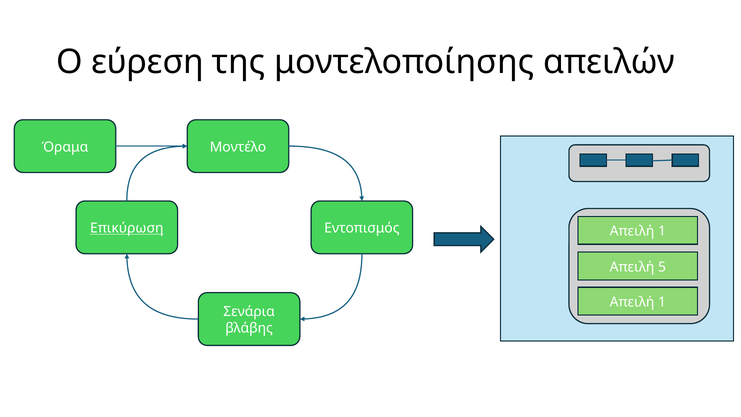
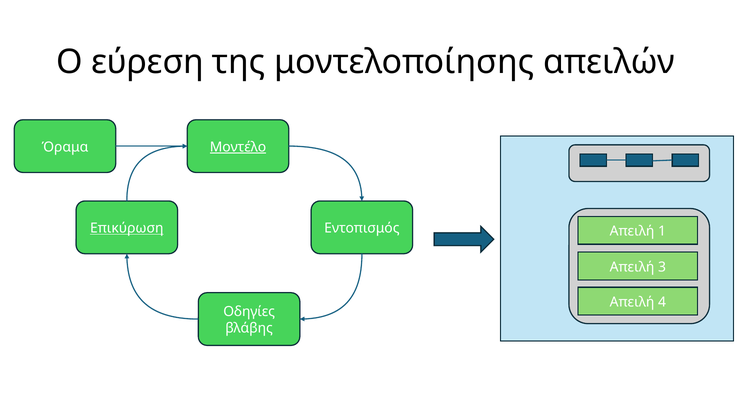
Μοντέλο underline: none -> present (238, 147)
5: 5 -> 3 (662, 267)
1: 1 -> 4 (662, 302)
Σενάρια: Σενάρια -> Οδηγίες (249, 312)
